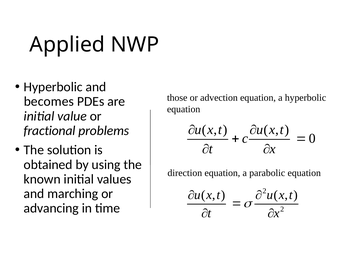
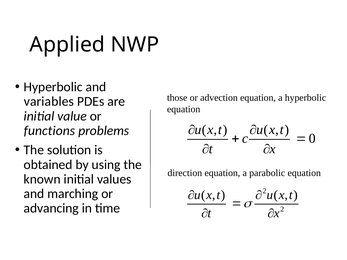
becomes: becomes -> variables (49, 102)
fractional: fractional -> functions (49, 131)
